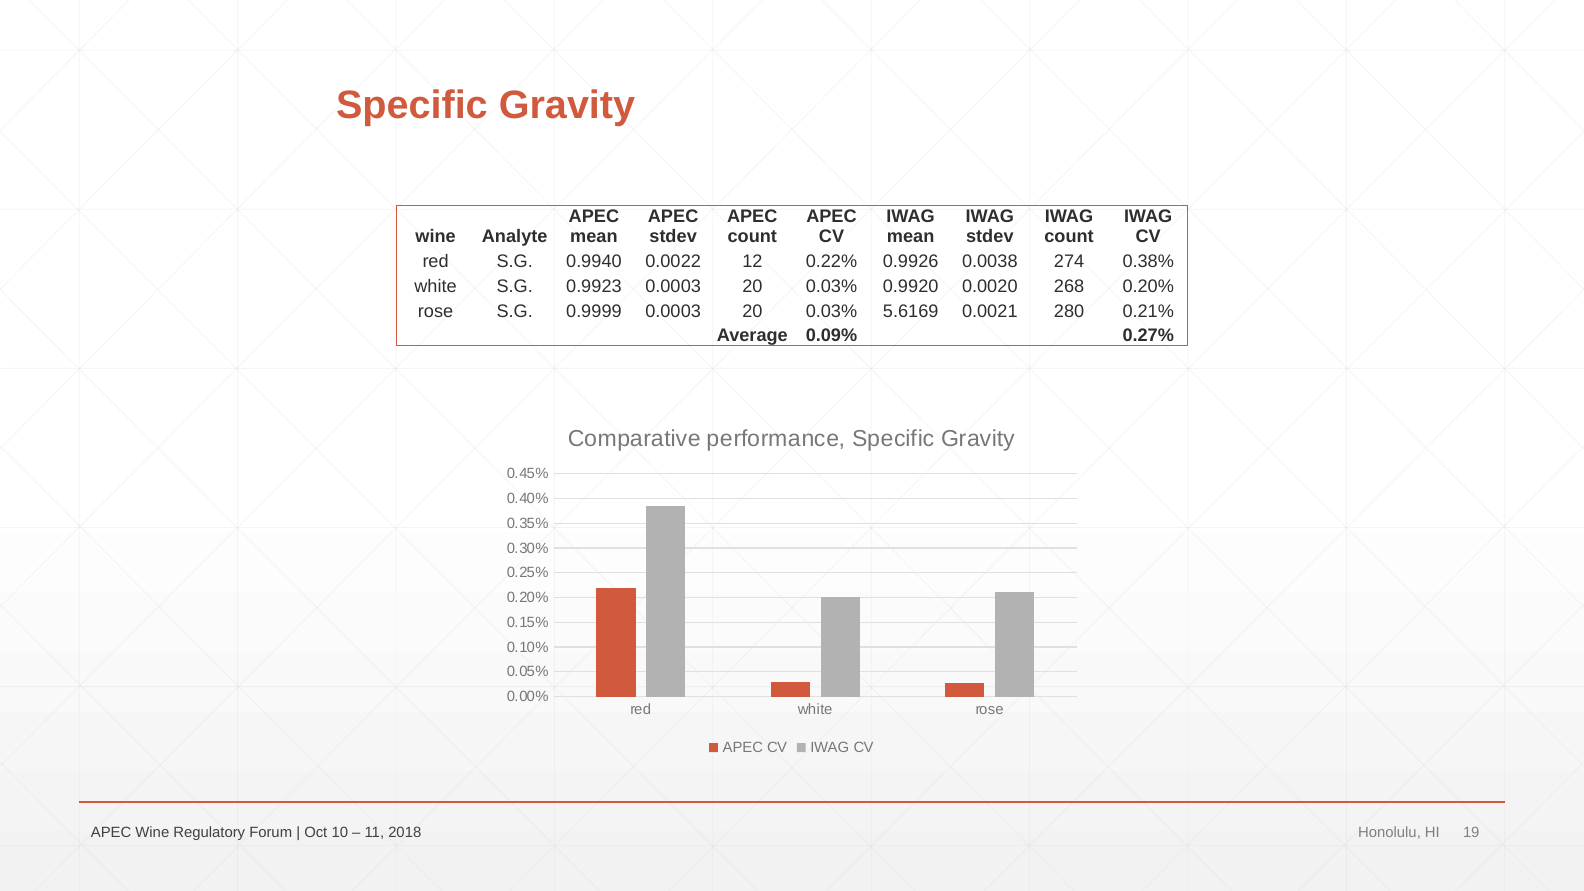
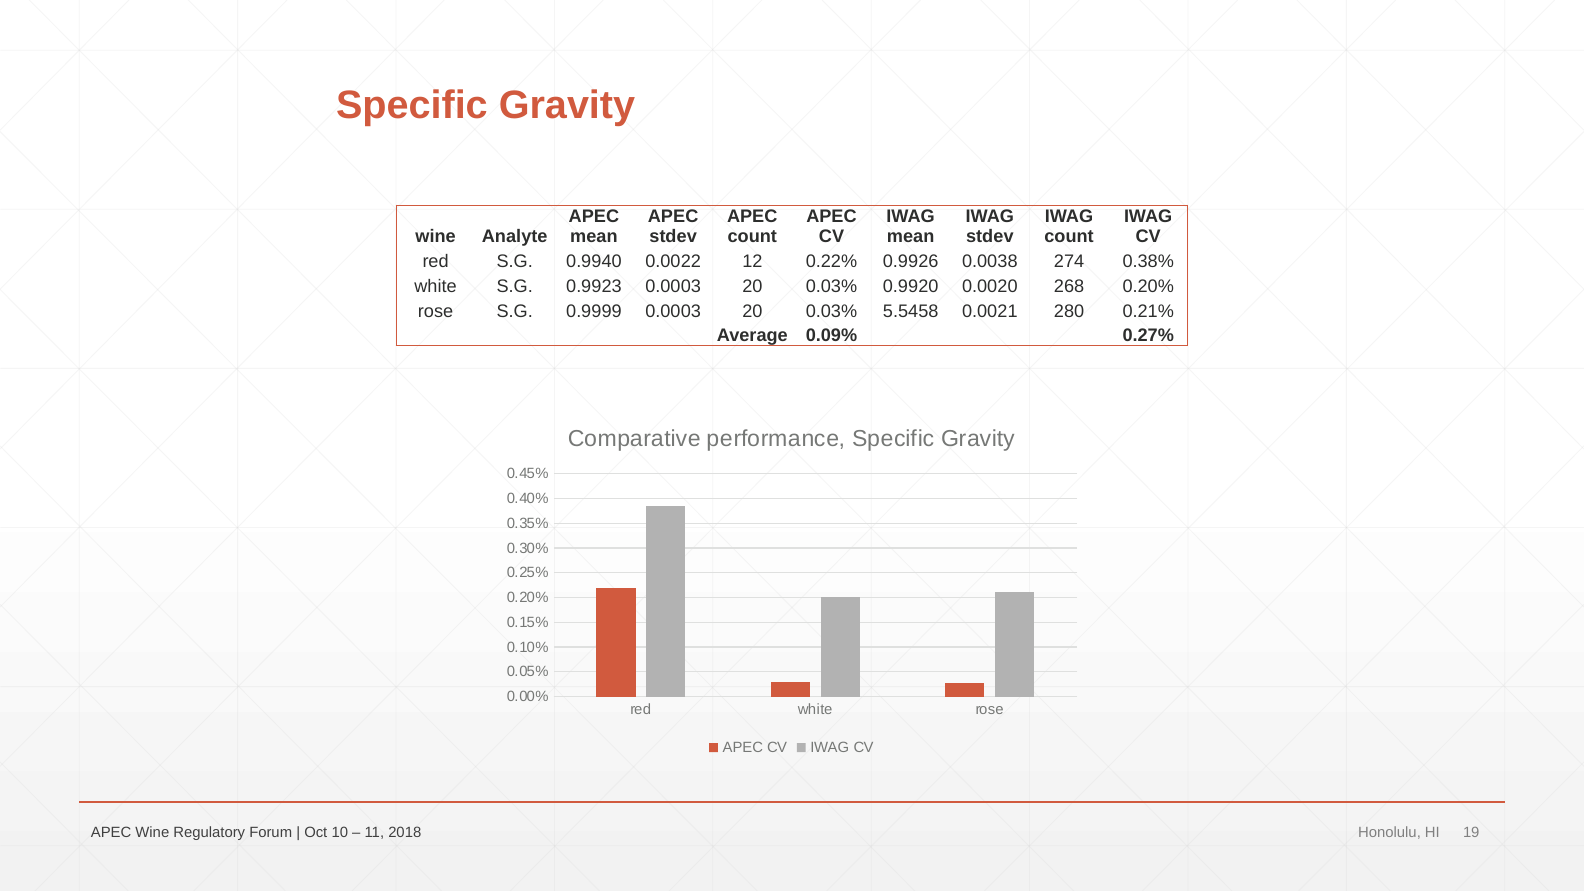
5.6169: 5.6169 -> 5.5458 (911, 311)
